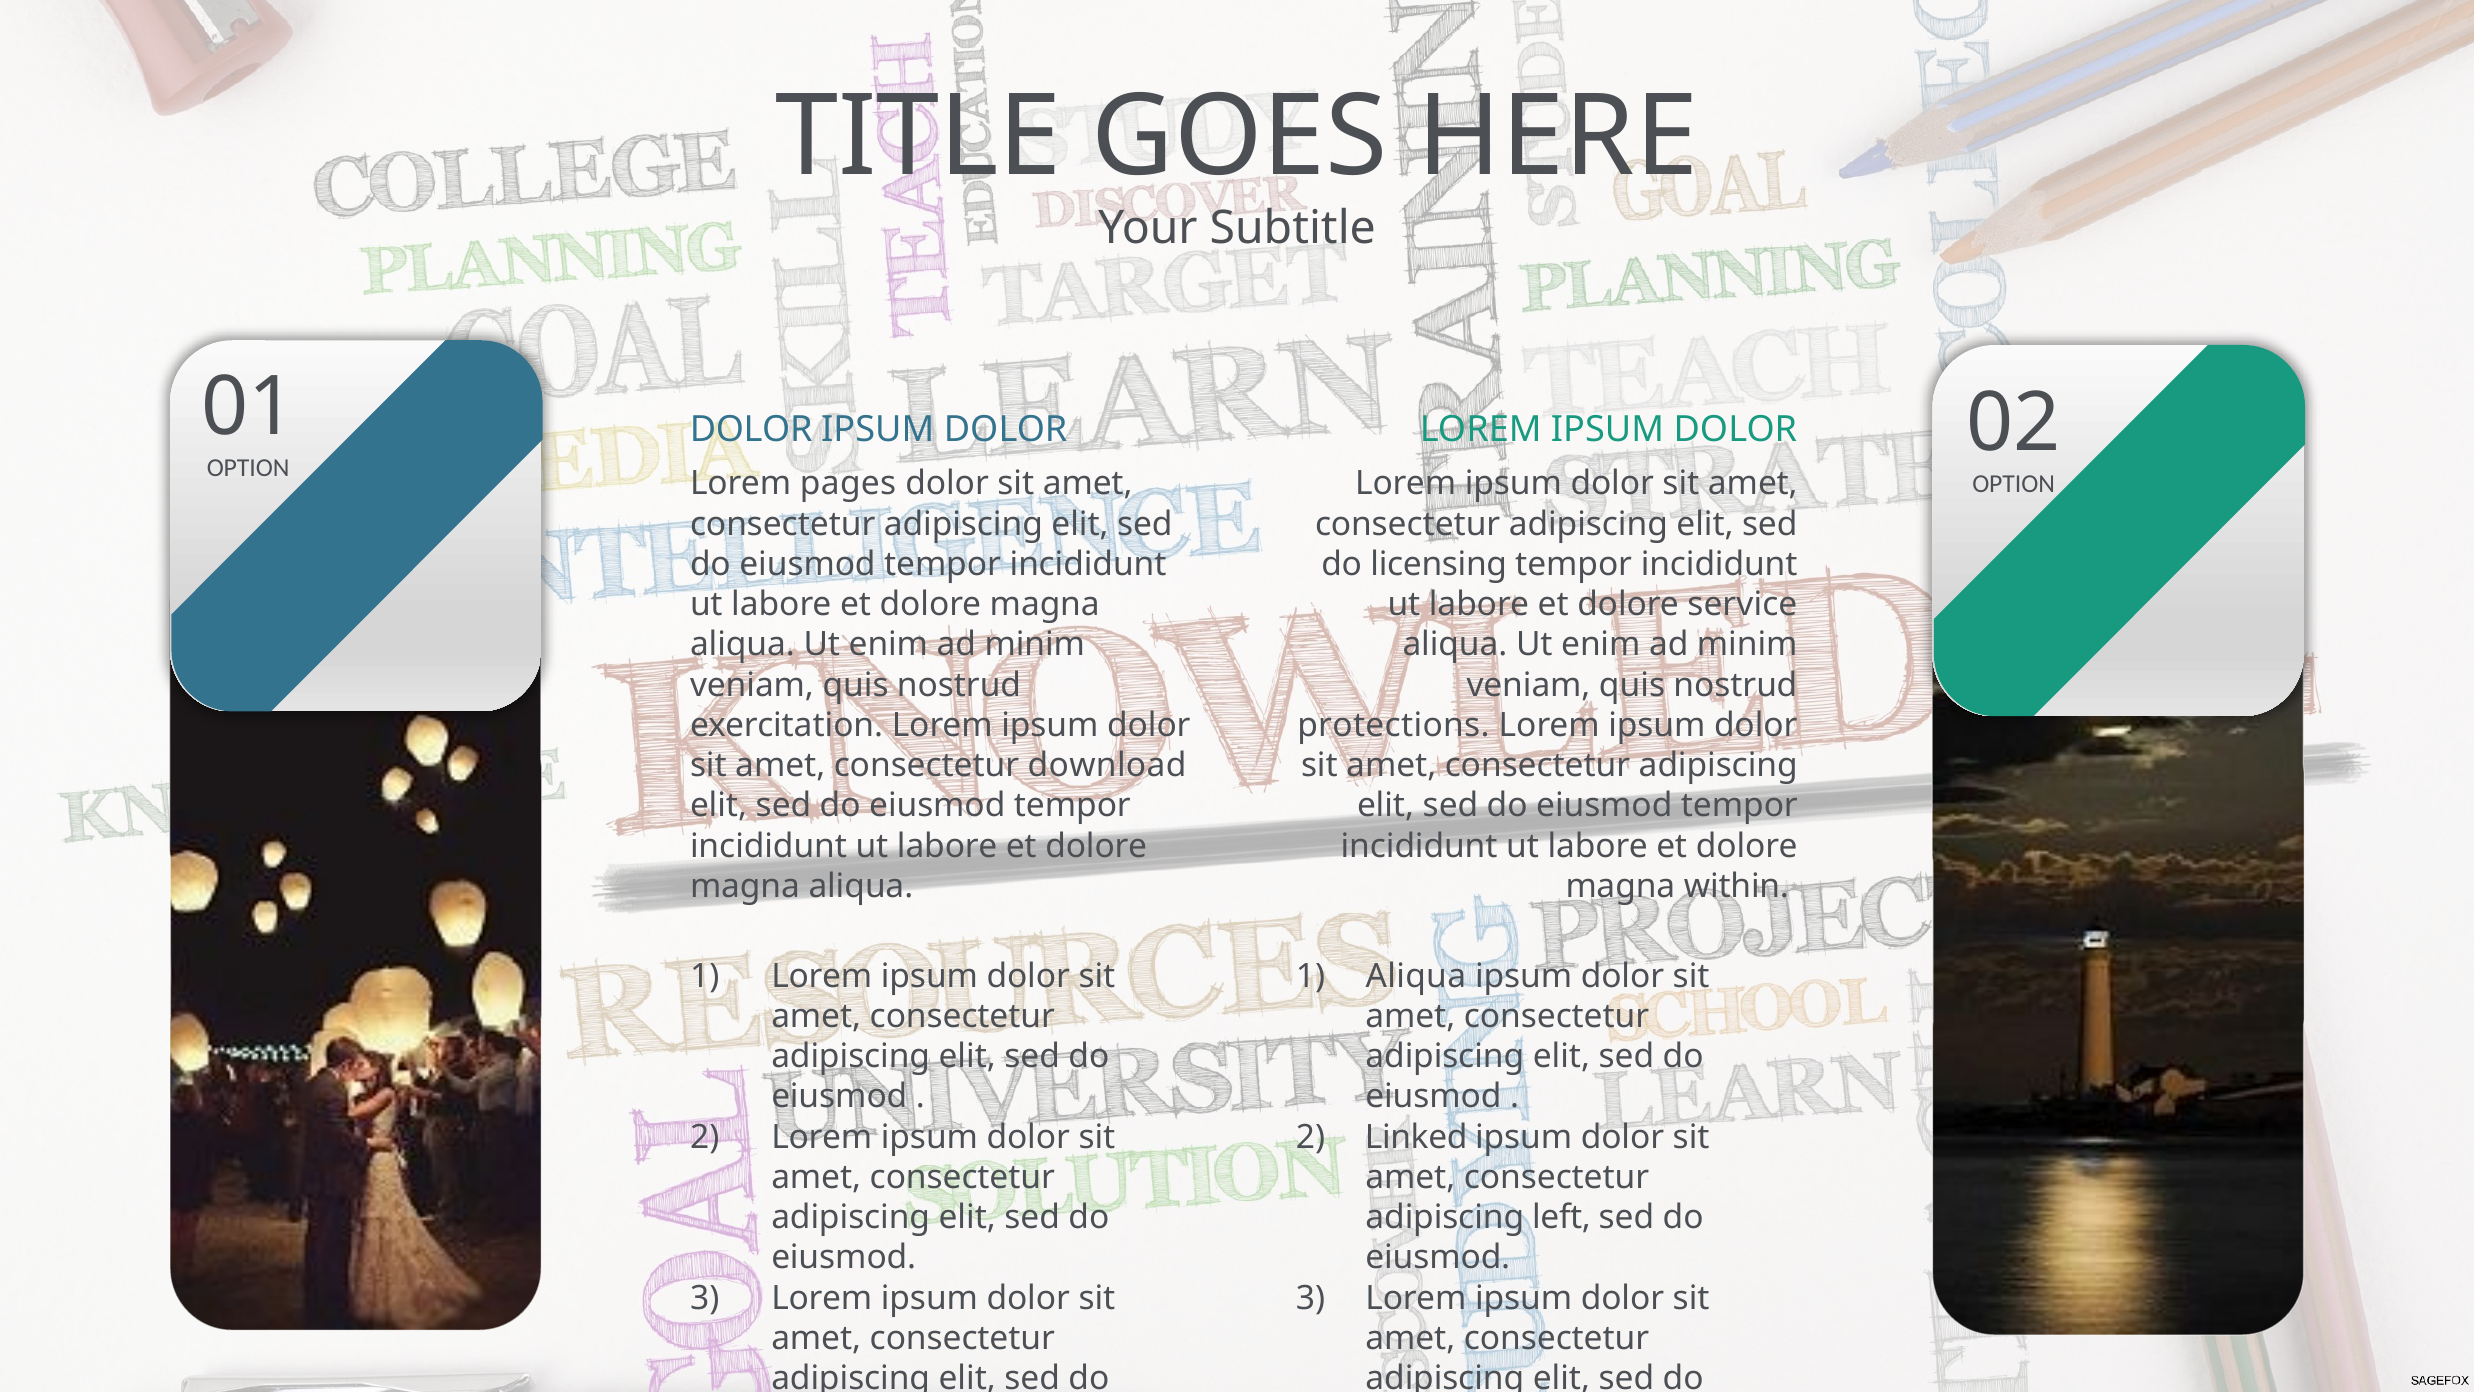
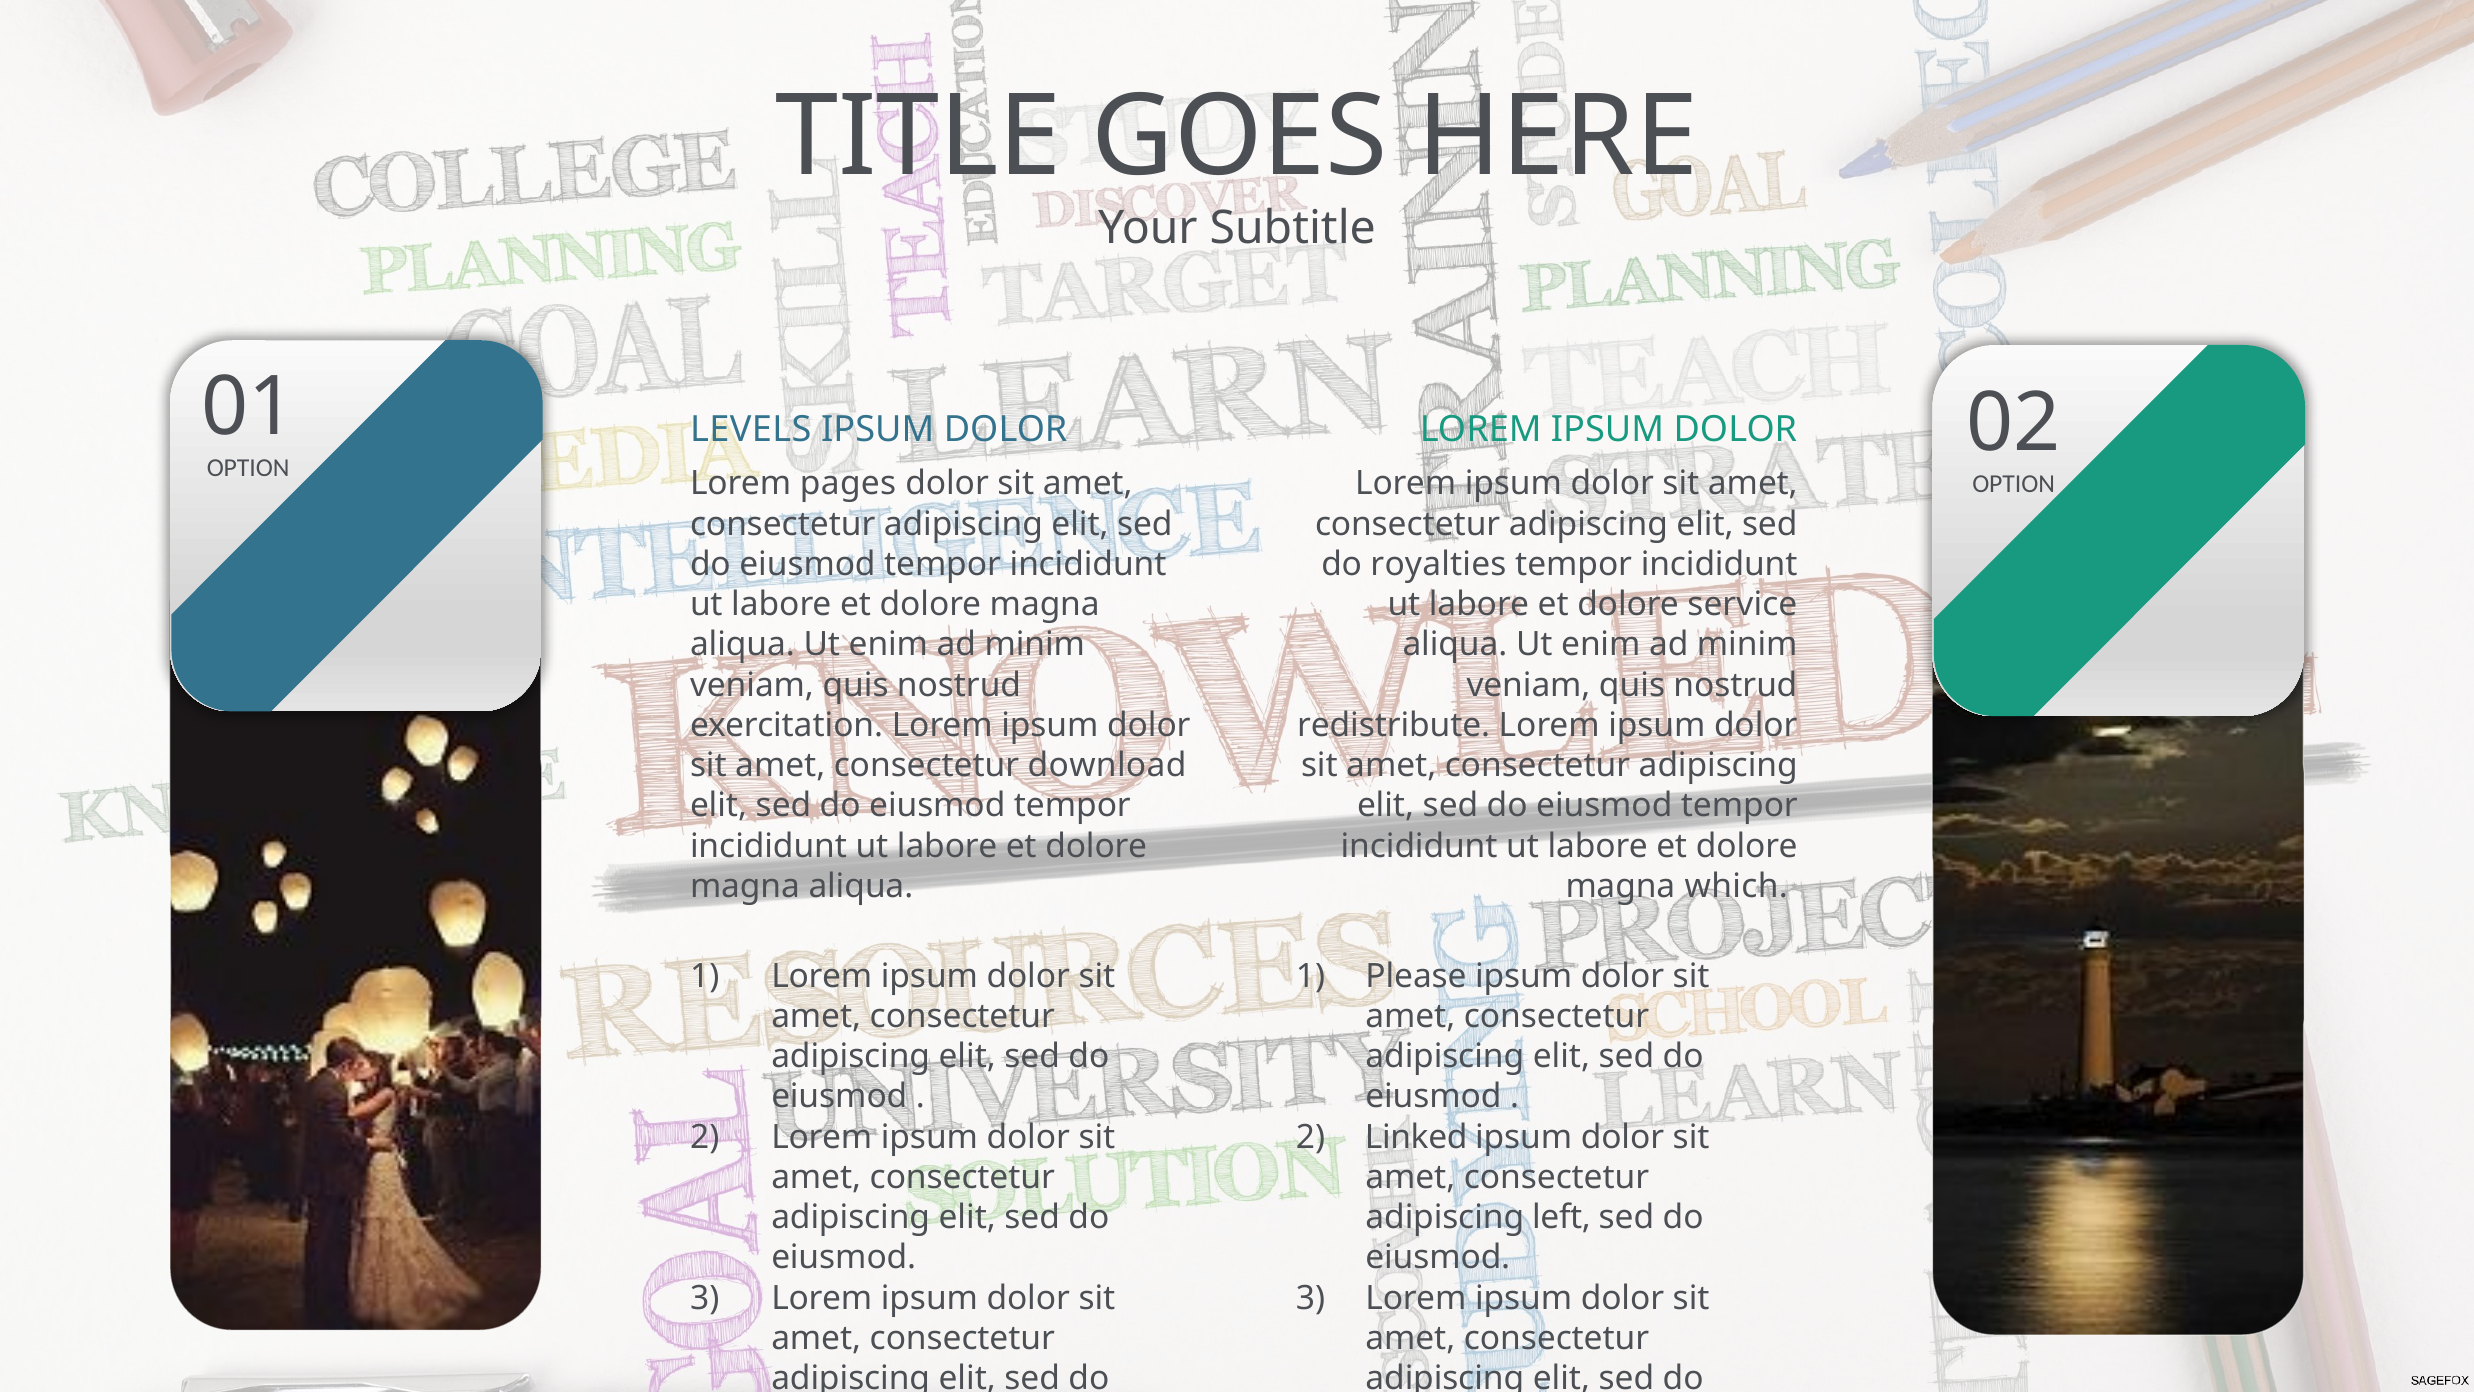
DOLOR: DOLOR -> LEVELS (751, 430)
licensing: licensing -> royalties (1438, 564)
protections: protections -> redistribute (1394, 725)
within: within -> which (1736, 886)
Aliqua: Aliqua -> Please (1416, 976)
